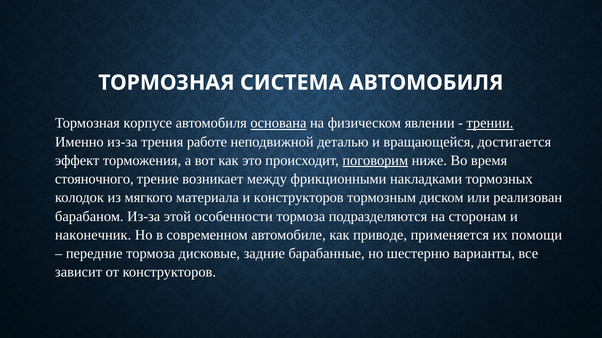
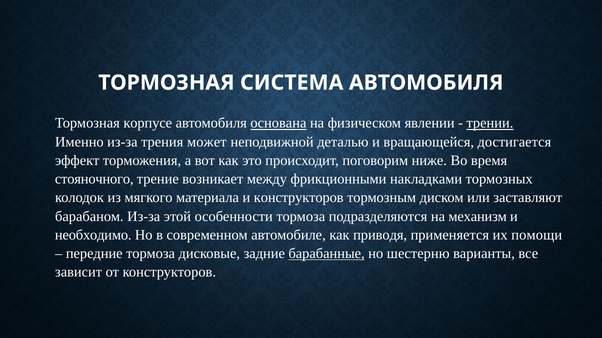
работе: работе -> может (207, 142)
поговорим underline: present -> none (375, 161)
реализован: реализован -> заставляют (528, 198)
сторонам: сторонам -> механизм (478, 217)
наконечник: наконечник -> необходимо (93, 235)
приводе: приводе -> приводя (380, 235)
барабанные underline: none -> present (327, 254)
